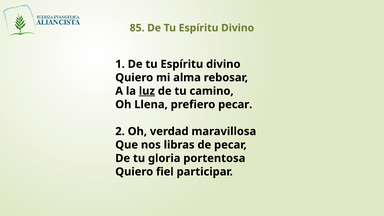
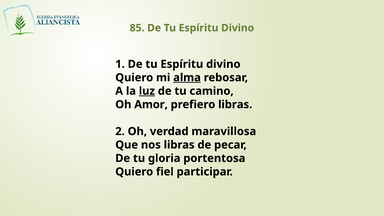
alma underline: none -> present (187, 78)
Llena: Llena -> Amor (151, 104)
prefiero pecar: pecar -> libras (235, 104)
